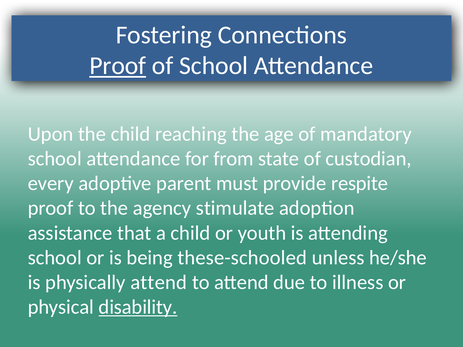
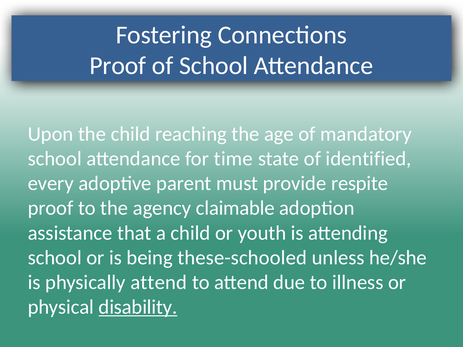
Proof underline: present -> none (118, 66)
from: from -> time (233, 159)
custodian: custodian -> identified (369, 159)
stimulate: stimulate -> claimable (235, 208)
